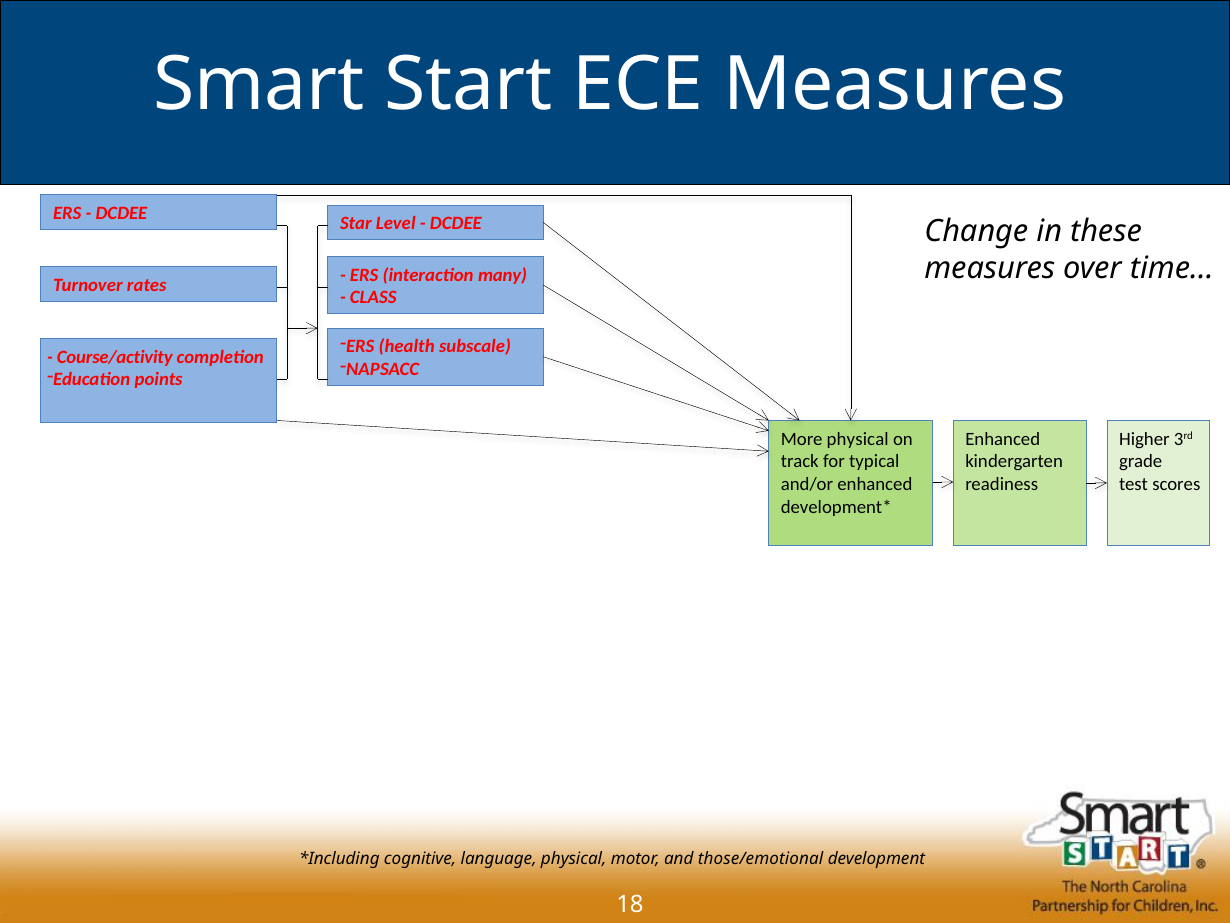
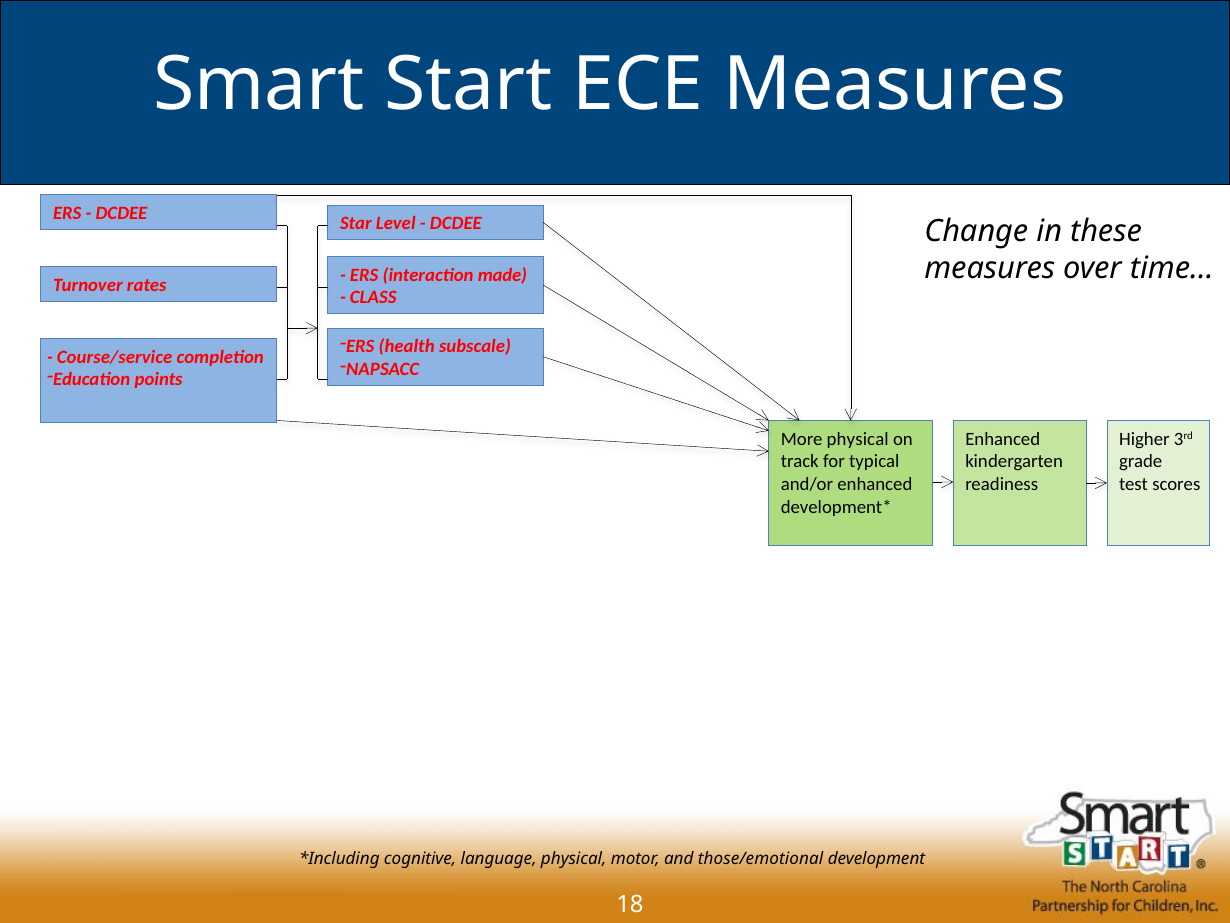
many: many -> made (502, 275)
Course/activity: Course/activity -> Course/service (115, 357)
